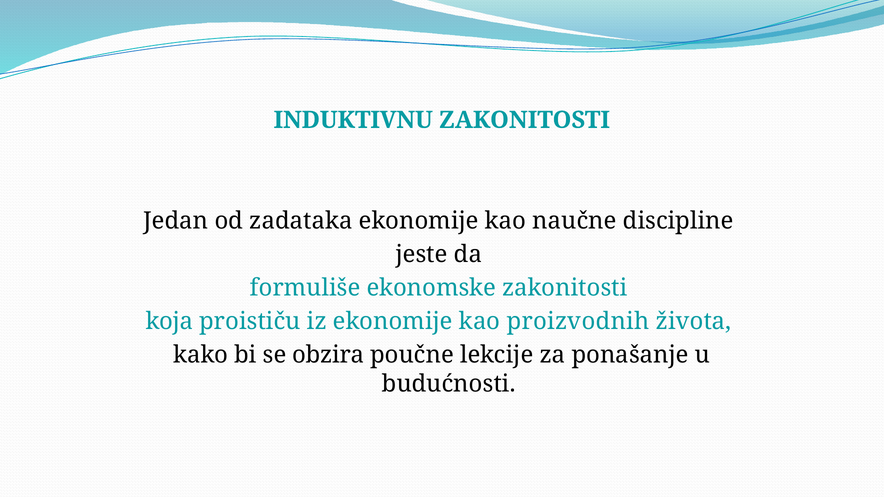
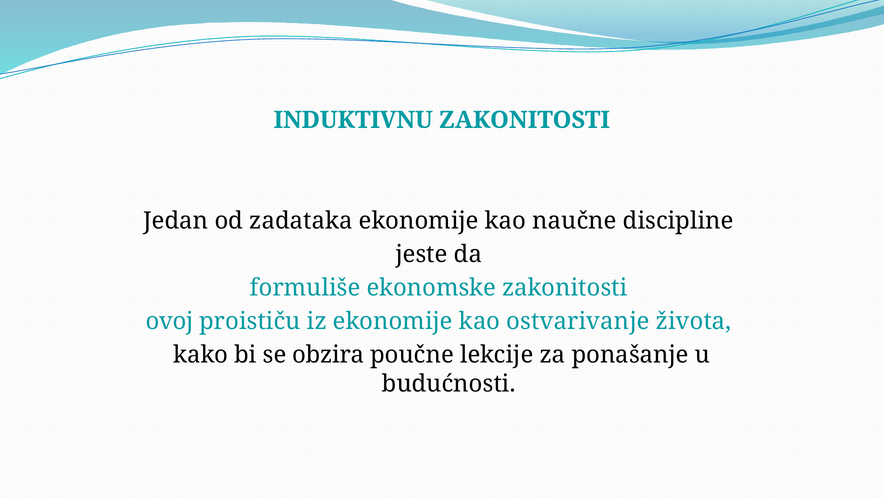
koja: koja -> ovoj (169, 321)
proizvodnih: proizvodnih -> ostvarivanje (578, 321)
